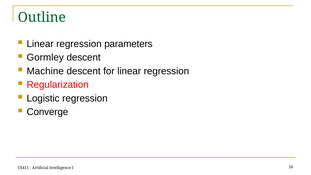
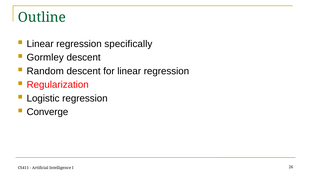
parameters: parameters -> specifically (128, 44)
Machine: Machine -> Random (45, 71)
